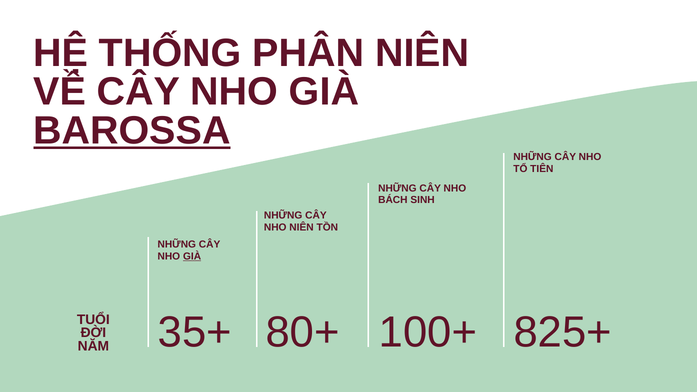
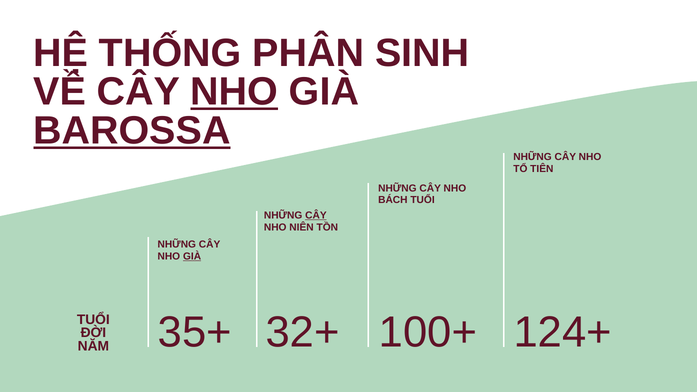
PHÂN NIÊN: NIÊN -> SINH (422, 53)
NHO underline: none -> present (234, 92)
BÁCH SINH: SINH -> TUỔI (423, 200)
CÂY underline: none -> present (316, 216)
80+: 80+ -> 32+ (303, 333)
825+: 825+ -> 124+ (563, 333)
